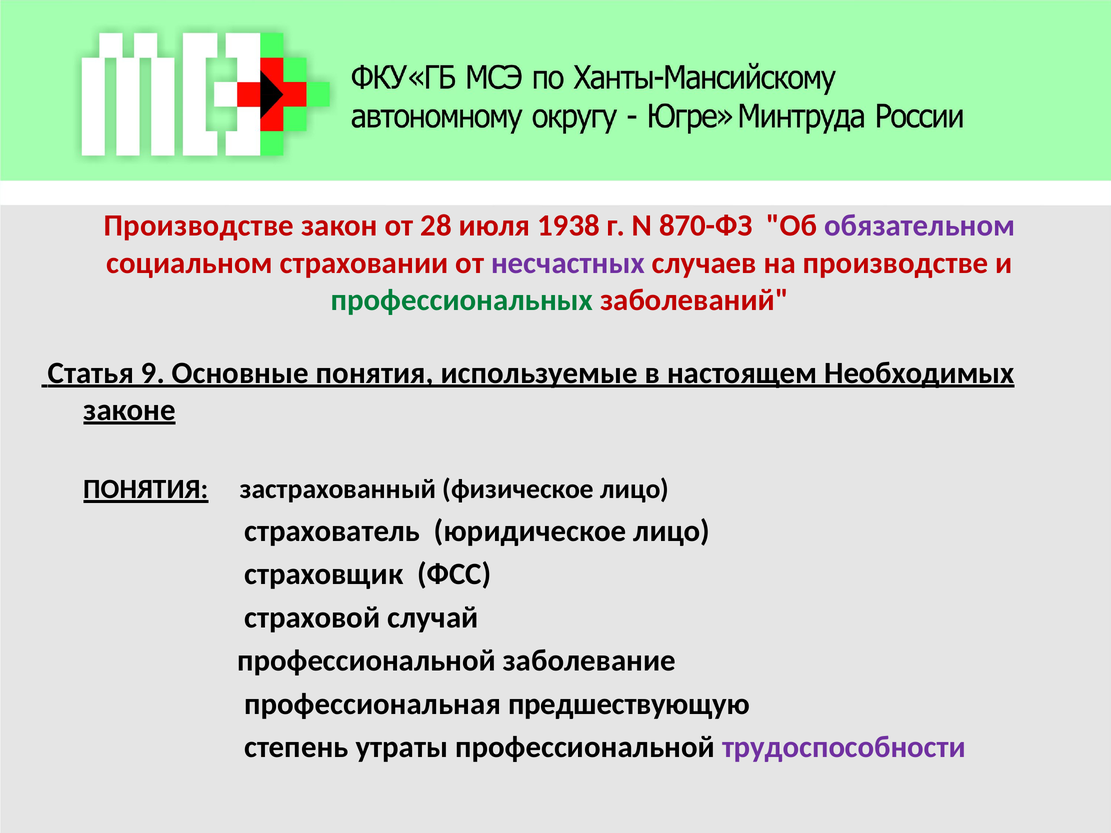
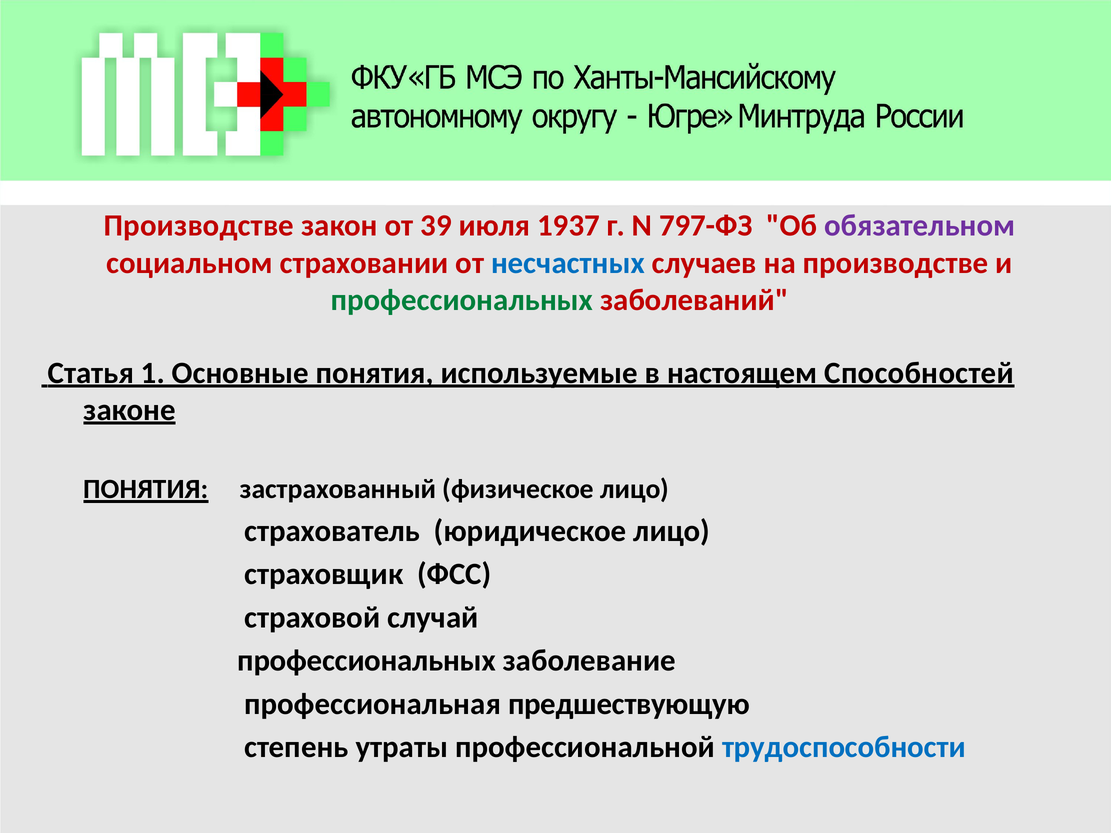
28: 28 -> 39 (436, 226)
1938: 1938 -> 1937 (568, 226)
870-ФЗ: 870-ФЗ -> 797-ФЗ (706, 226)
несчастных colour: purple -> blue (568, 263)
9: 9 -> 1 (153, 373)
Необходимых: Необходимых -> Способностей (919, 373)
профессиональной: профессиональной -> профессиональных (367, 661)
трудоспособности colour: purple -> blue (844, 747)
